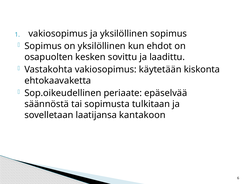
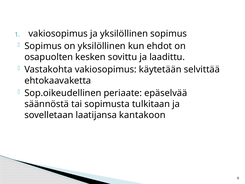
kiskonta: kiskonta -> selvittää (202, 69)
